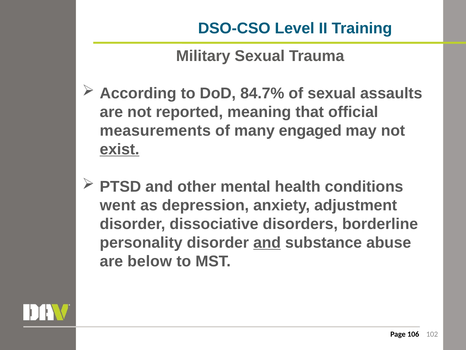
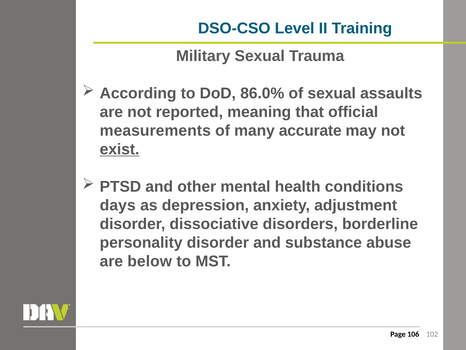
84.7%: 84.7% -> 86.0% (262, 93)
engaged: engaged -> accurate (310, 130)
went: went -> days (118, 205)
and underline: present -> none (267, 242)
